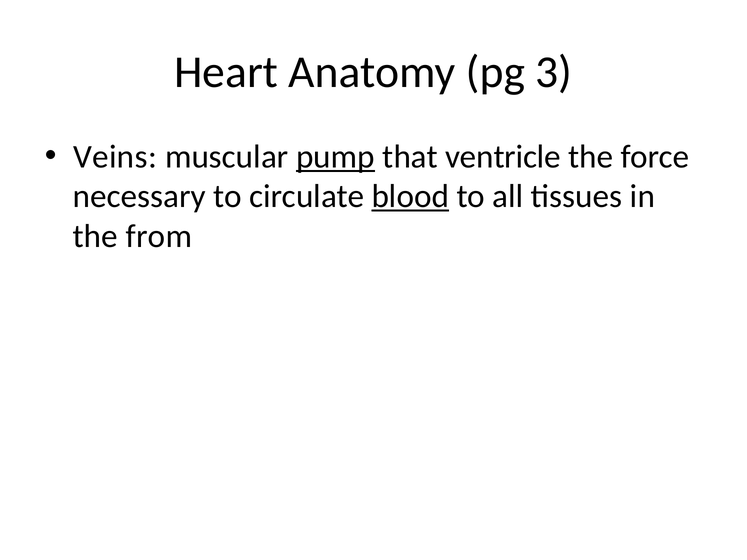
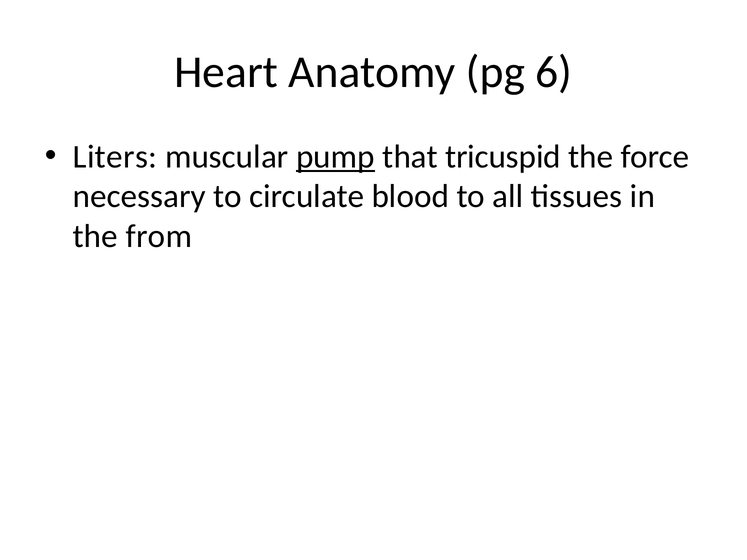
3: 3 -> 6 (554, 72)
Veins: Veins -> Liters (115, 157)
ventricle: ventricle -> tricuspid (503, 157)
blood underline: present -> none (410, 197)
